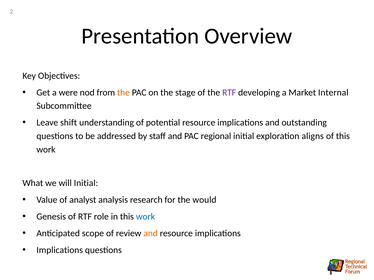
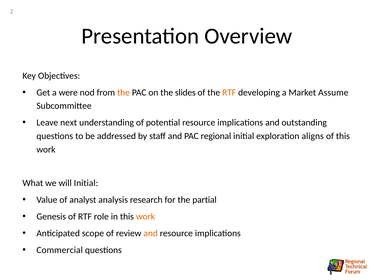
stage: stage -> slides (185, 93)
RTF colour: purple -> orange (229, 93)
Internal: Internal -> Assume (333, 93)
shift: shift -> next (69, 123)
would: would -> partial (205, 200)
work colour: blue -> orange (145, 217)
Implications: Implications -> Commercial (60, 250)
